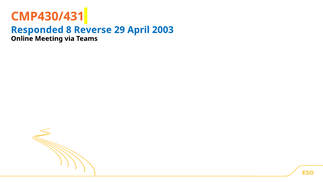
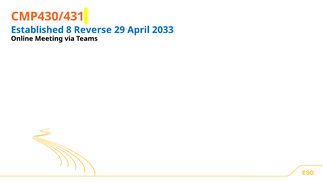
Responded: Responded -> Established (37, 30)
2003: 2003 -> 2033 (163, 30)
